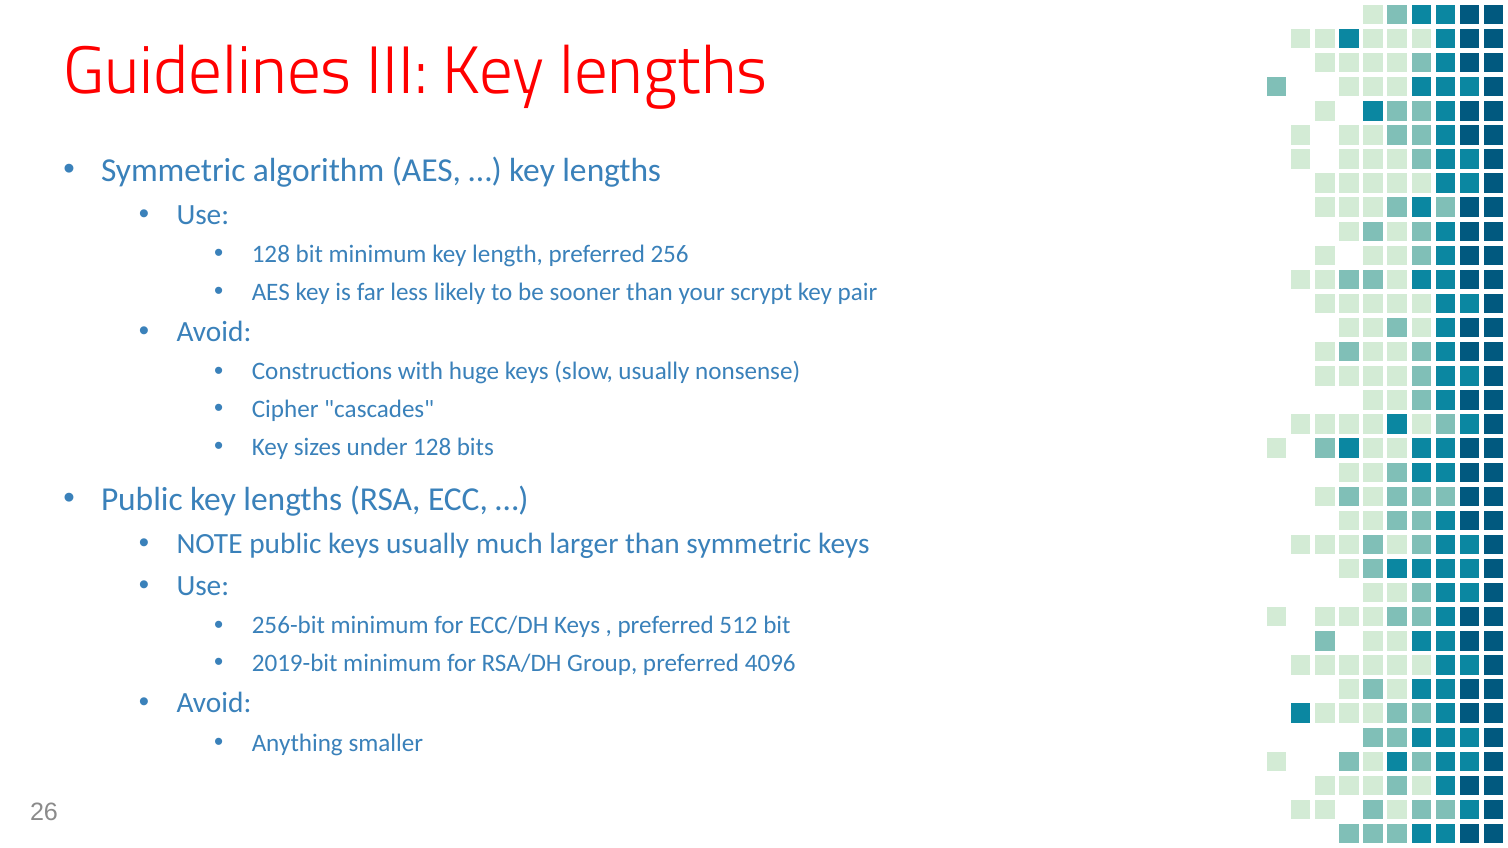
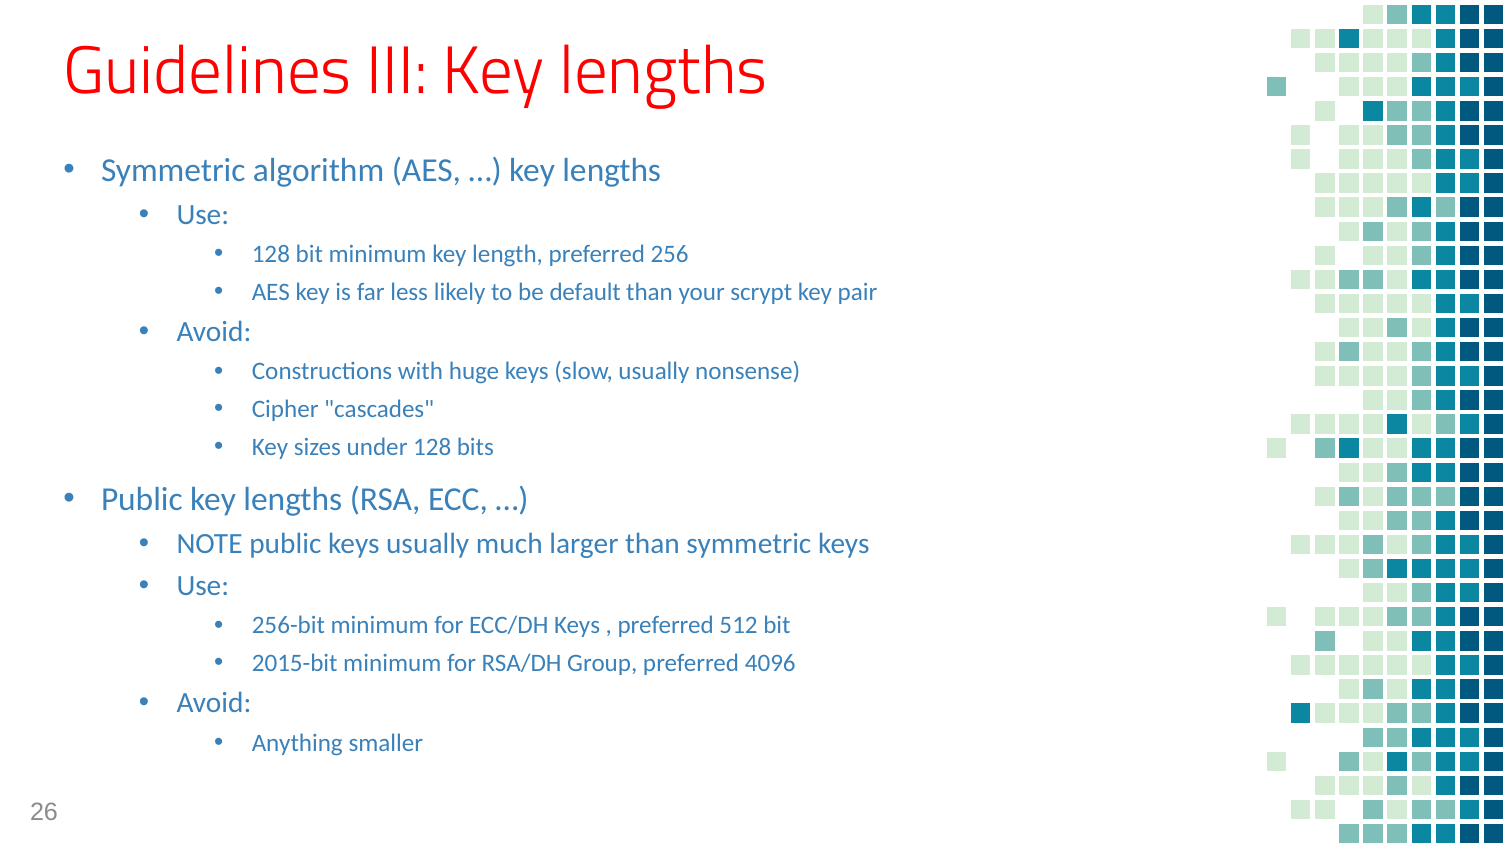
sooner: sooner -> default (585, 292)
2019-bit: 2019-bit -> 2015-bit (295, 663)
